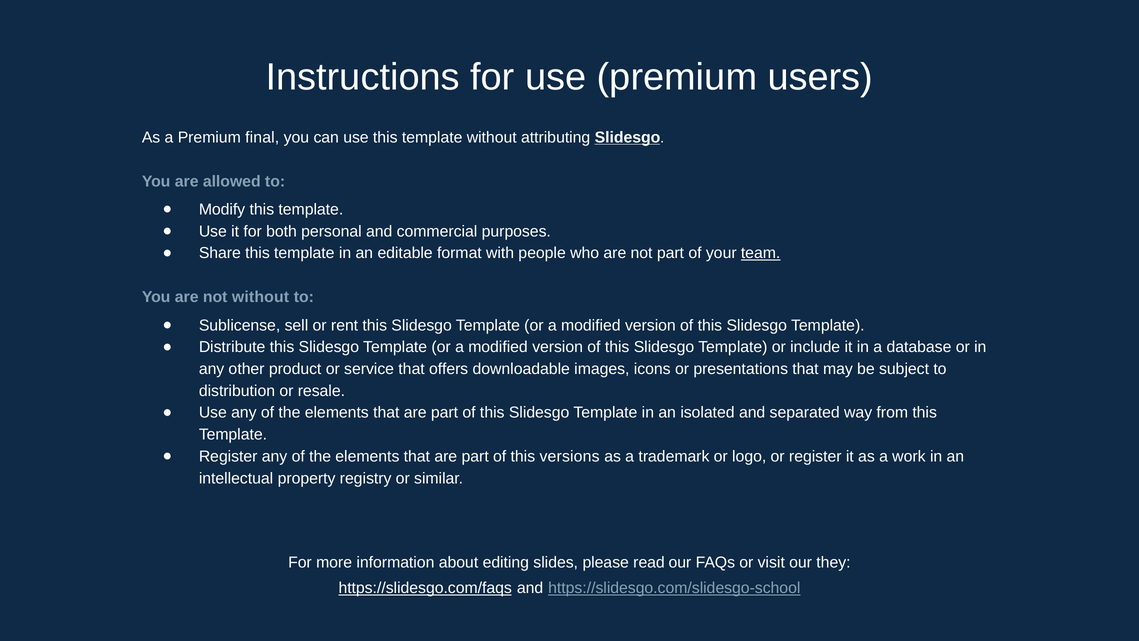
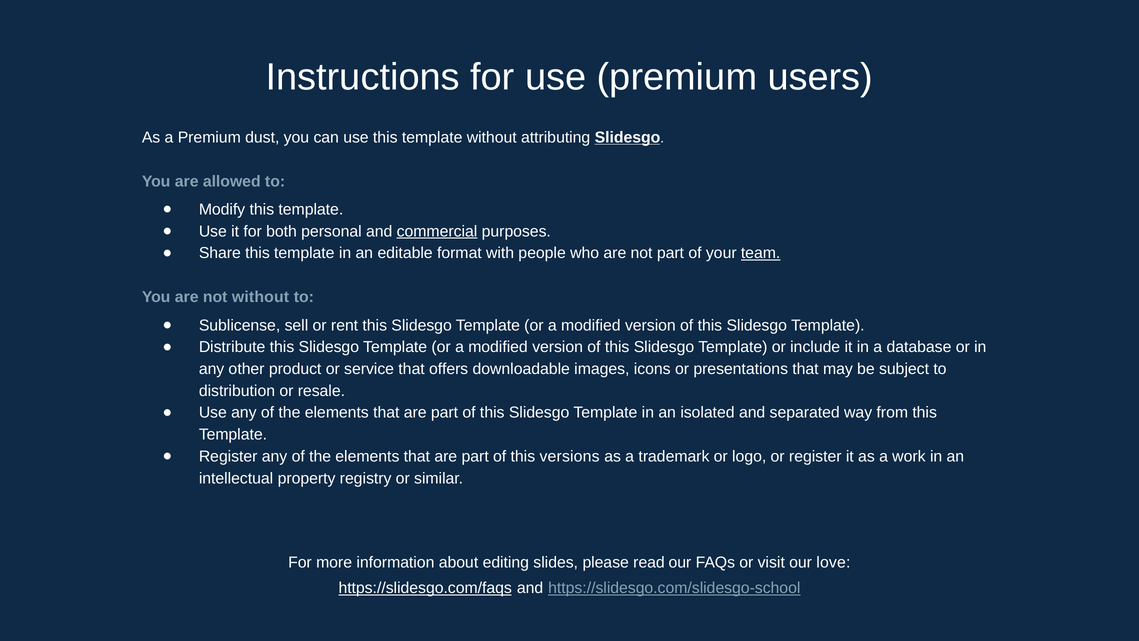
final: final -> dust (262, 137)
commercial underline: none -> present (437, 231)
they: they -> love (833, 562)
